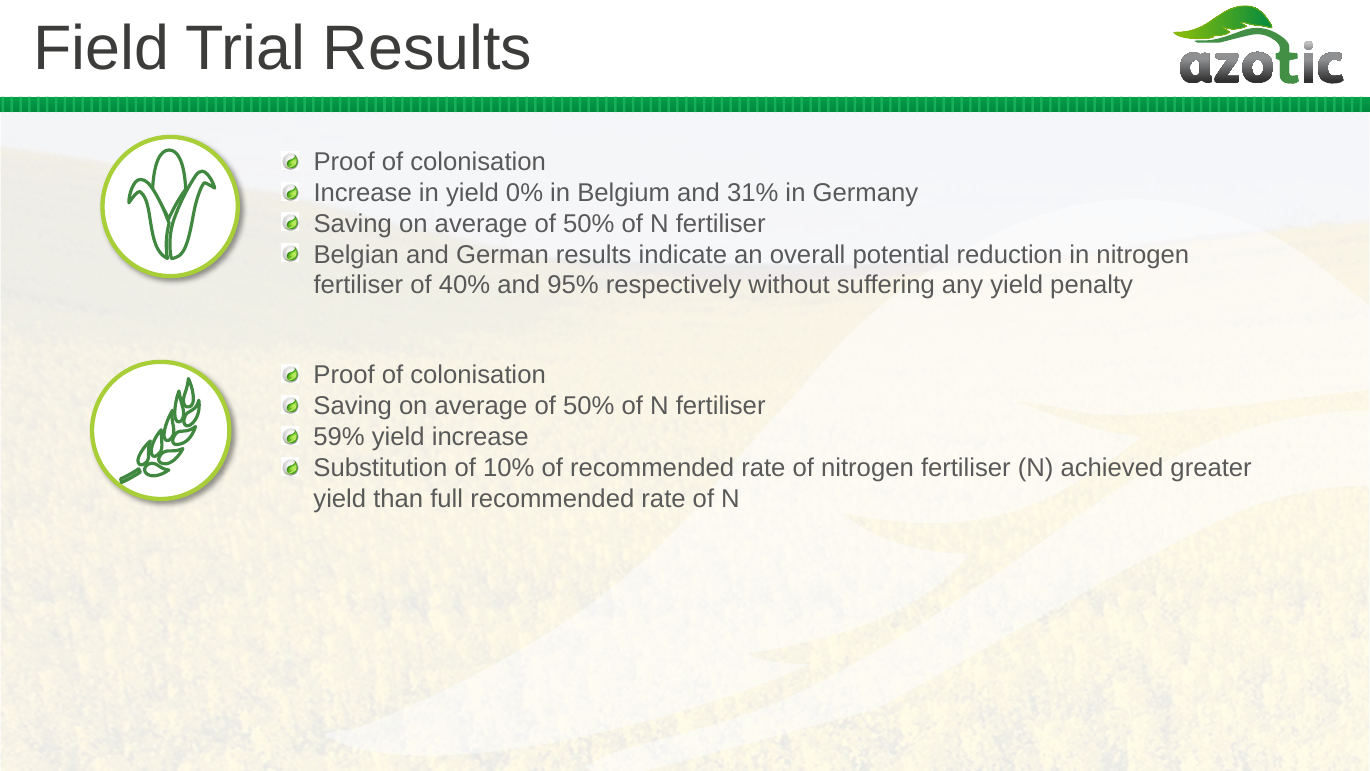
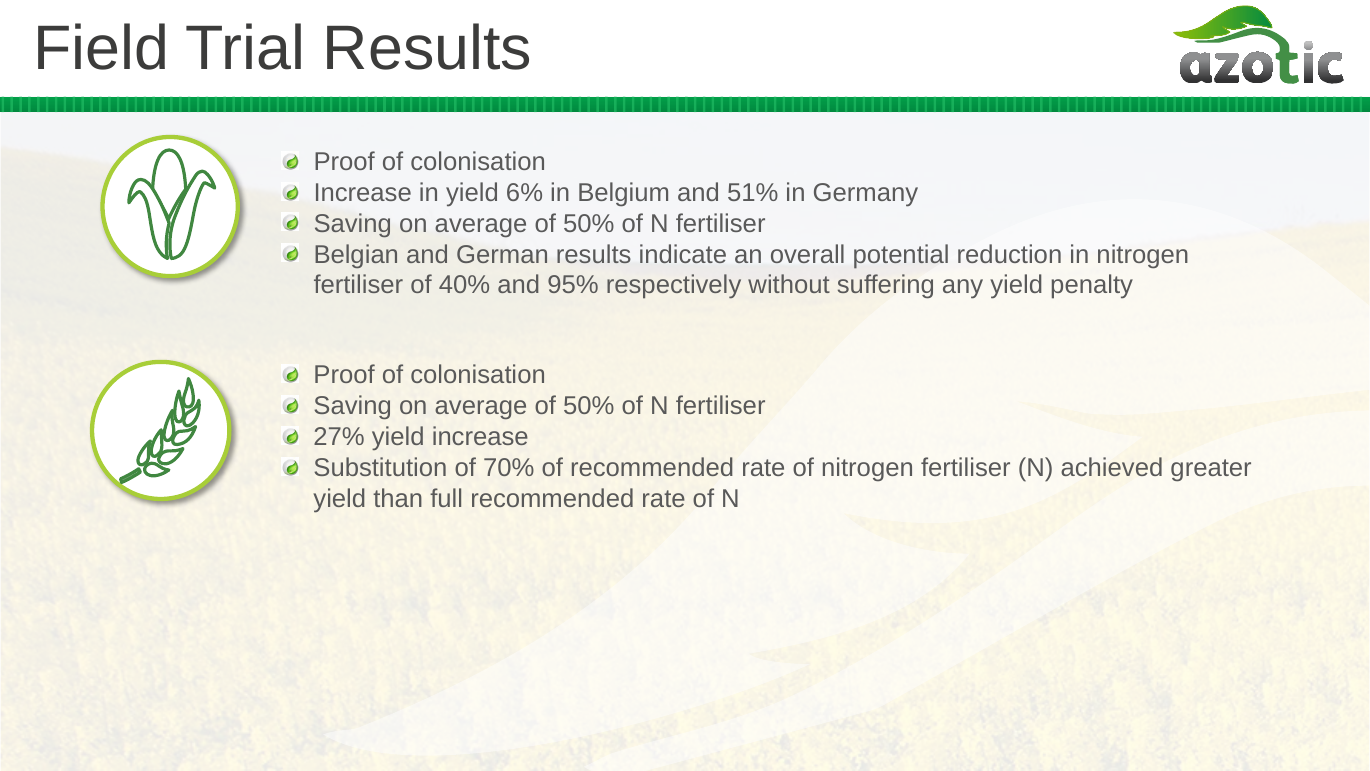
0%: 0% -> 6% (525, 193)
31%: 31% -> 51% (753, 193)
59%: 59% -> 27% (339, 437)
10%: 10% -> 70% (509, 468)
